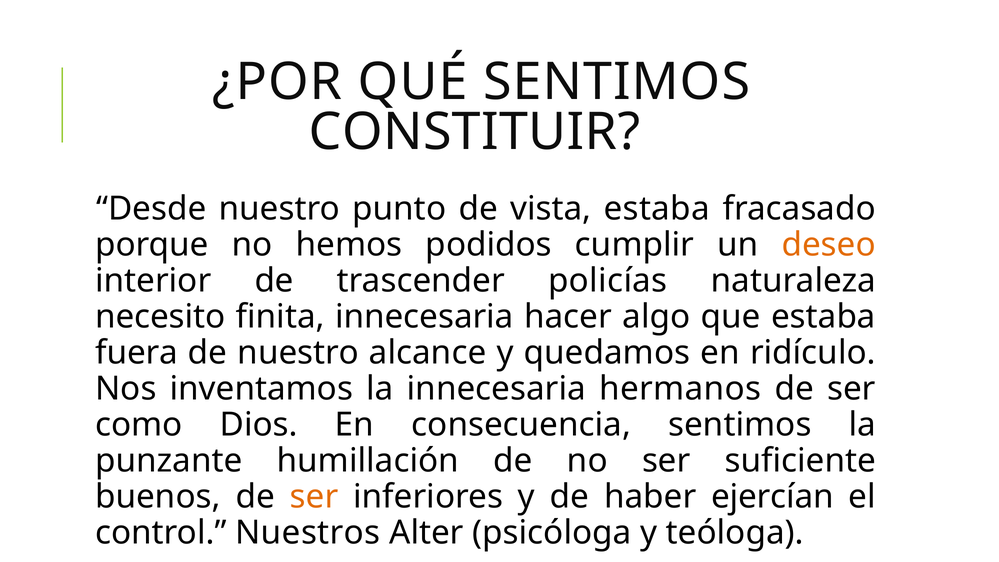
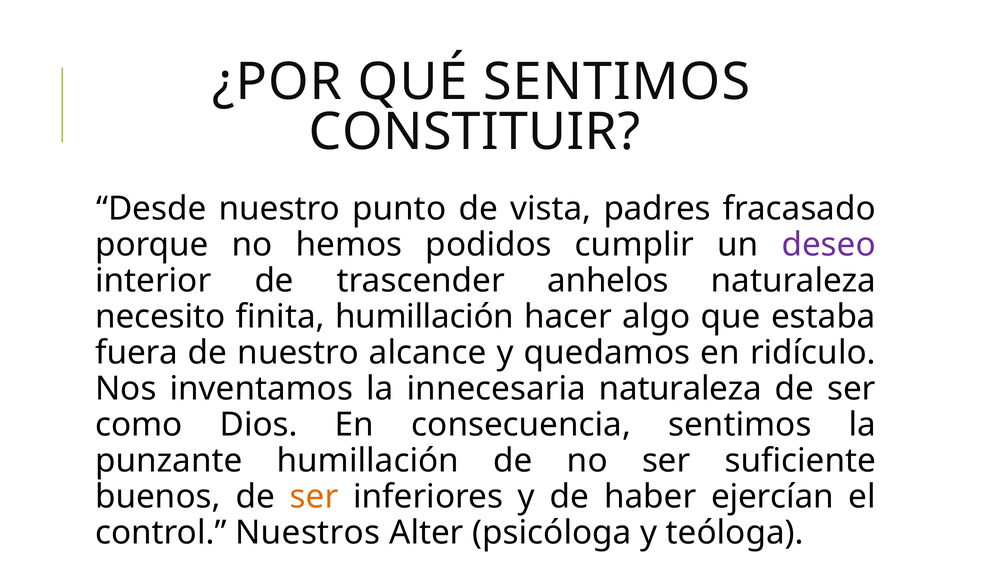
vista estaba: estaba -> padres (657, 209)
deseo colour: orange -> purple (829, 245)
policías: policías -> anhelos (608, 281)
finita innecesaria: innecesaria -> humillación (425, 317)
innecesaria hermanos: hermanos -> naturaleza (680, 389)
